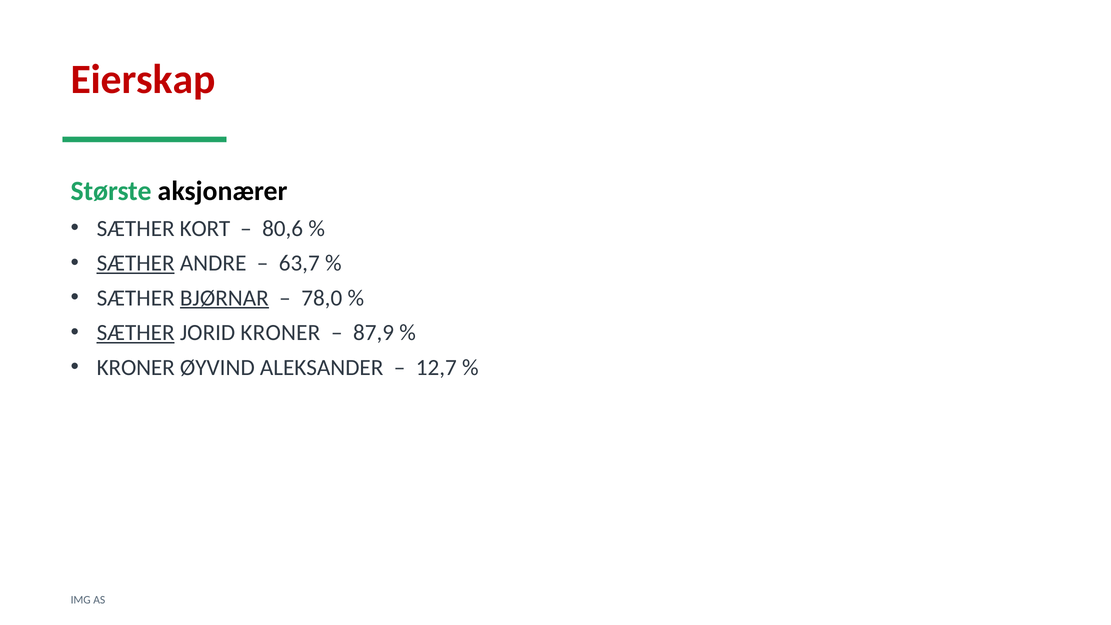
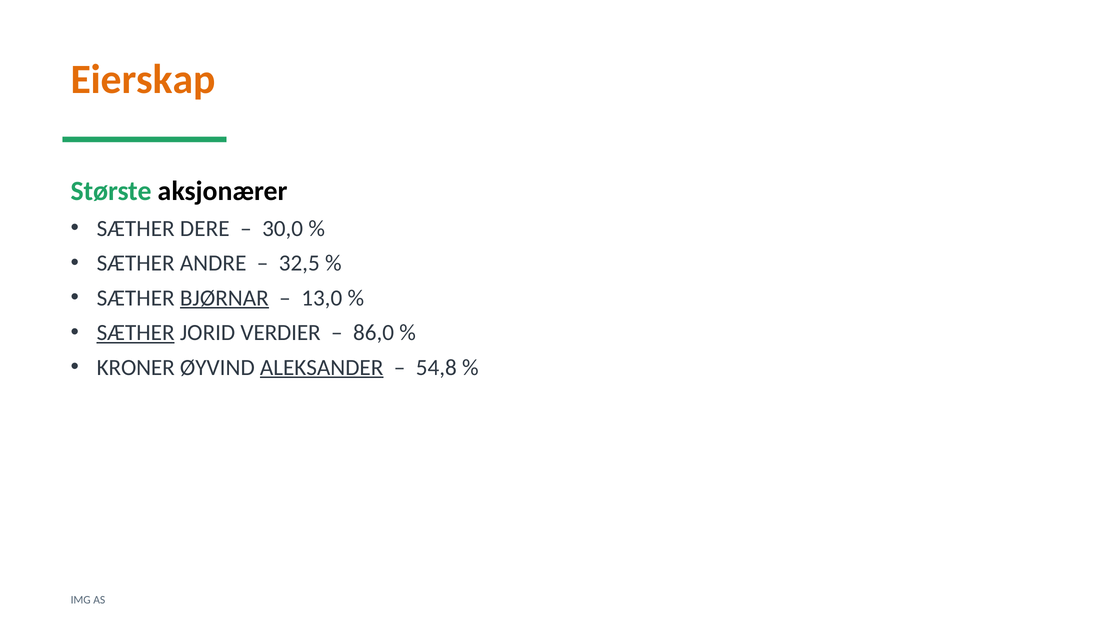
Eierskap colour: red -> orange (143, 79)
KORT: KORT -> DERE (205, 228)
80,6: 80,6 -> 30,0 (283, 228)
SÆTHER underline: present -> none (136, 263)
63,7: 63,7 -> 32,5 (299, 263)
78,0: 78,0 -> 13,0 (322, 298)
JORID KRONER: KRONER -> VERDIER (281, 333)
87,9: 87,9 -> 86,0 (374, 333)
ALEKSANDER underline: none -> present (322, 367)
12,7: 12,7 -> 54,8 (436, 367)
